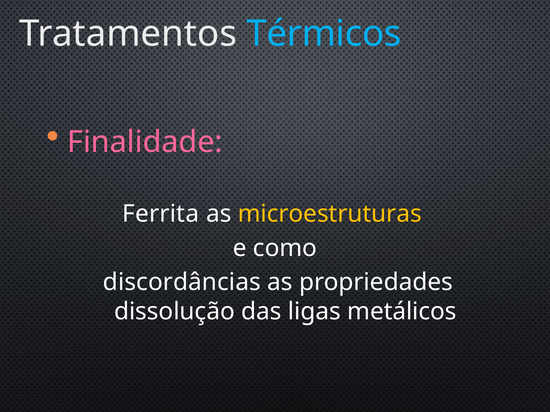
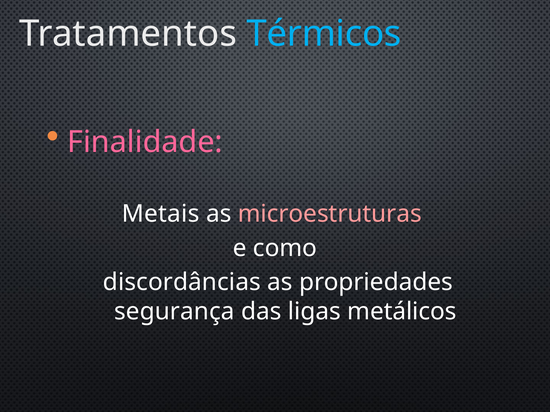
Ferrita: Ferrita -> Metais (161, 214)
microestruturas colour: yellow -> pink (330, 214)
dissolução: dissolução -> segurança (174, 312)
